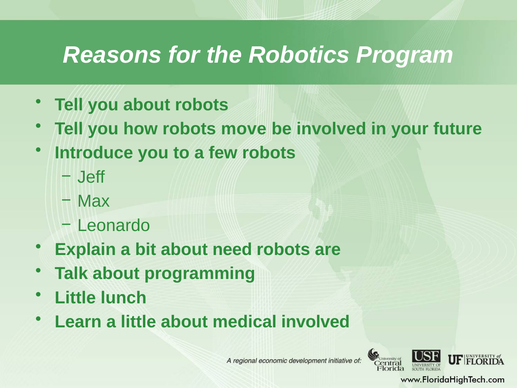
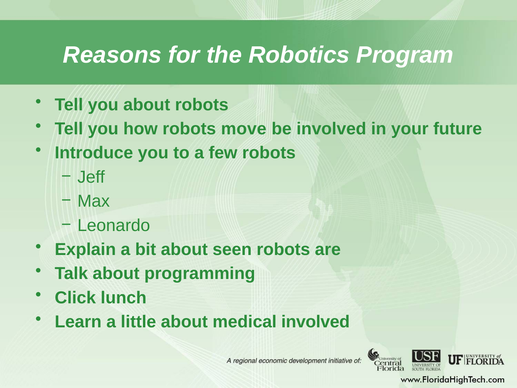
need: need -> seen (232, 249)
Little: Little -> Click (75, 298)
